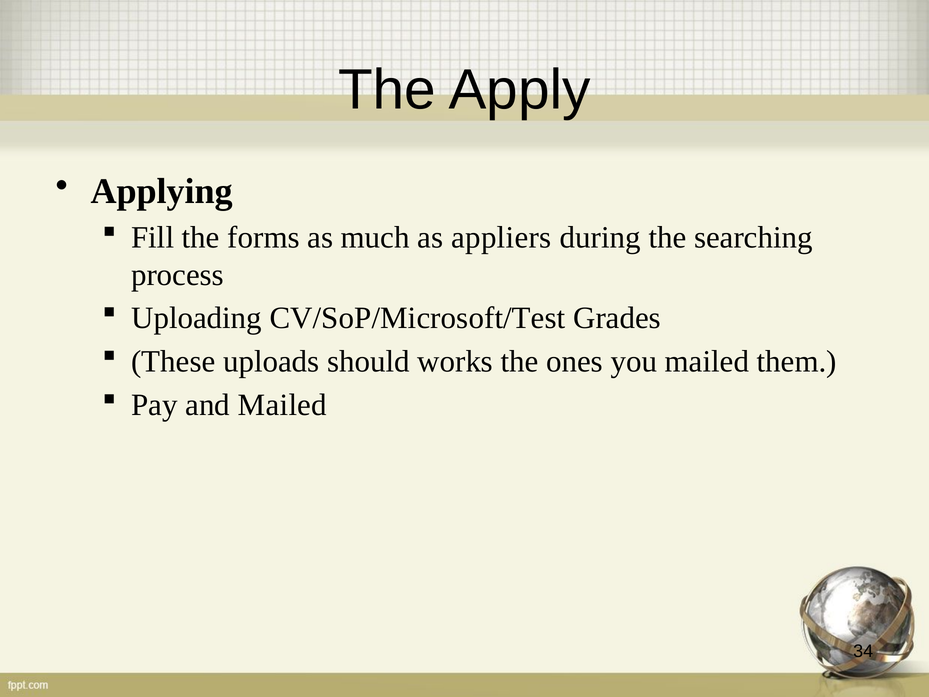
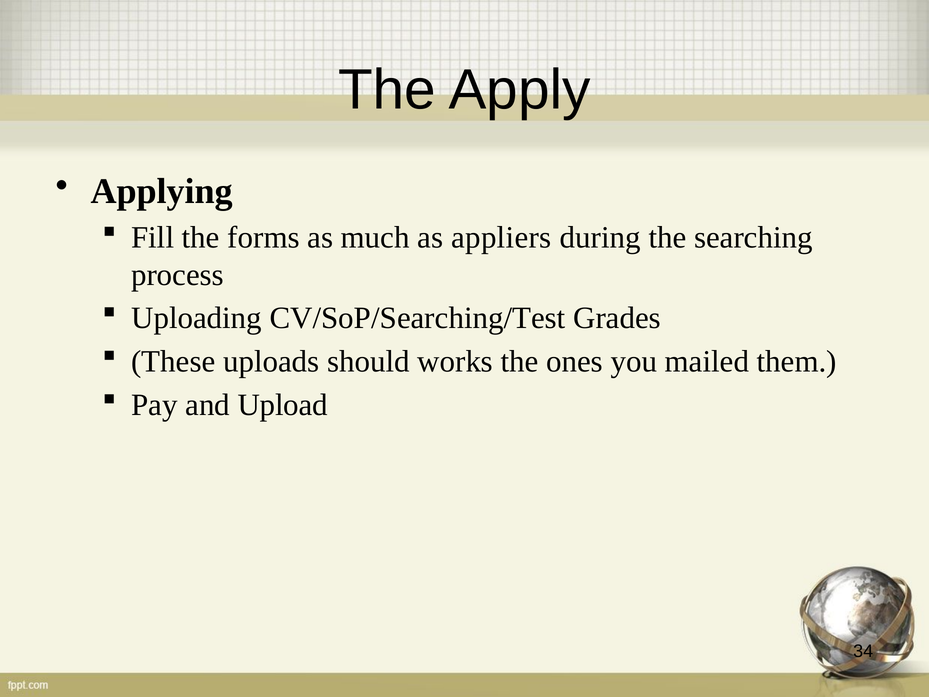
CV/SoP/Microsoft/Test: CV/SoP/Microsoft/Test -> CV/SoP/Searching/Test (418, 318)
and Mailed: Mailed -> Upload (283, 405)
